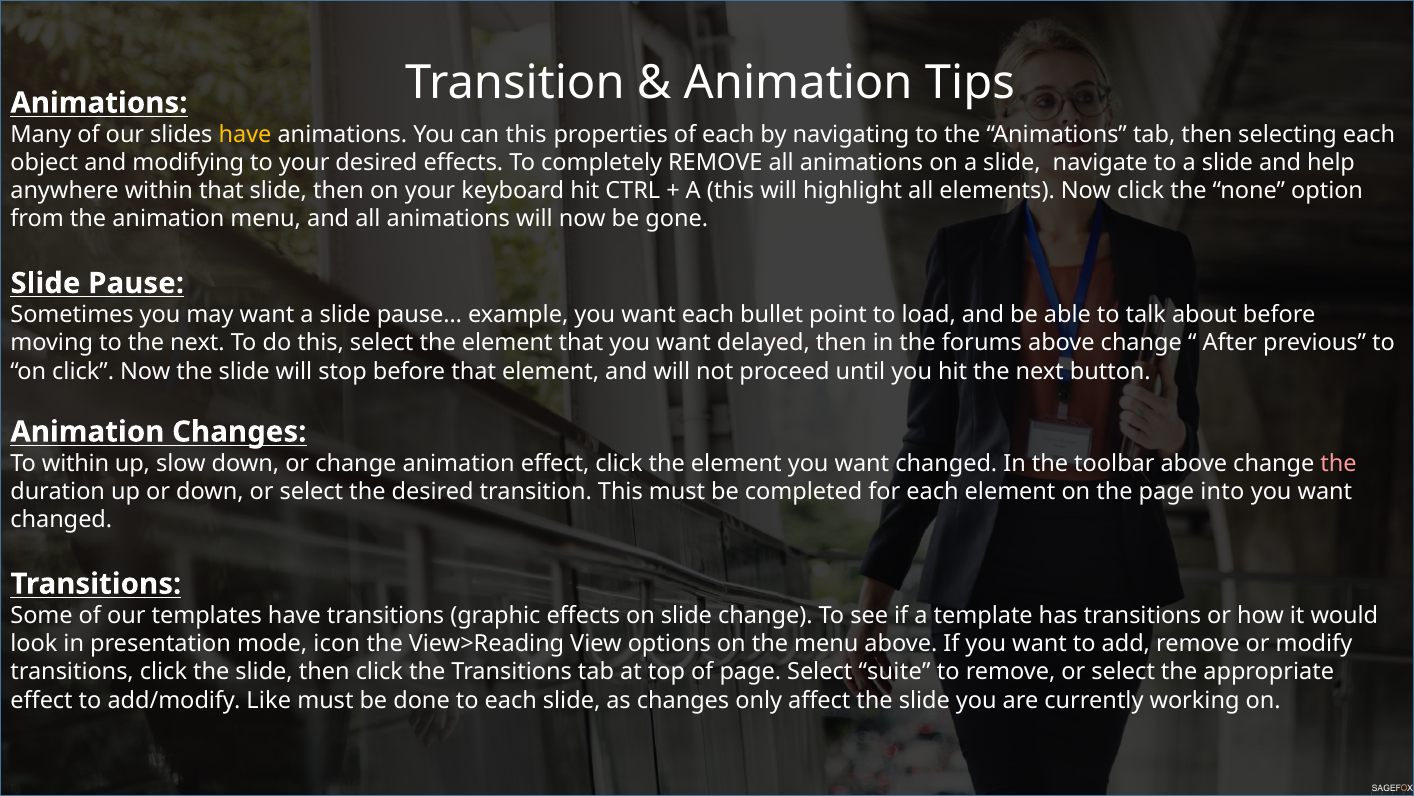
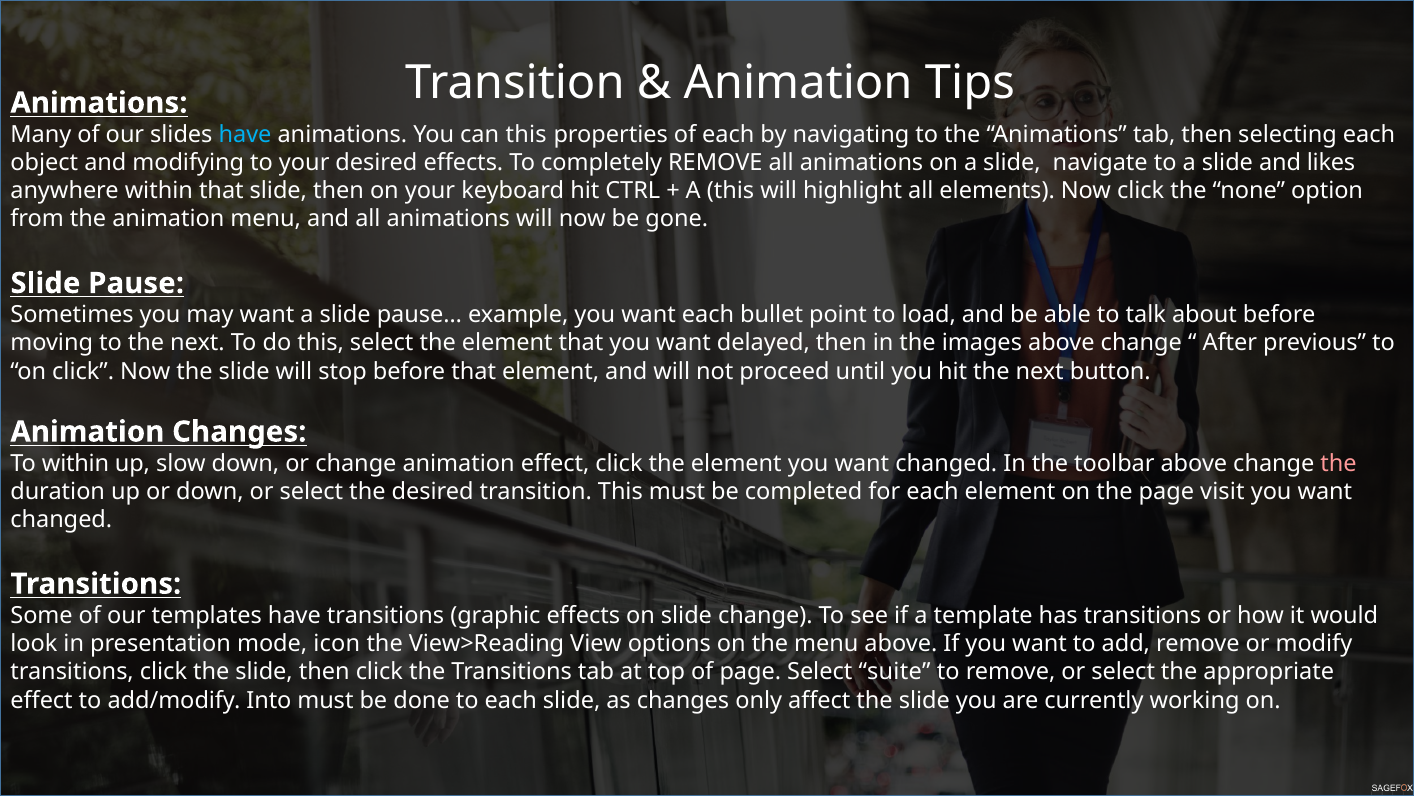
have colour: yellow -> light blue (245, 134)
help: help -> likes (1331, 162)
forums: forums -> images (982, 343)
into: into -> visit (1222, 491)
Like: Like -> Into (269, 700)
